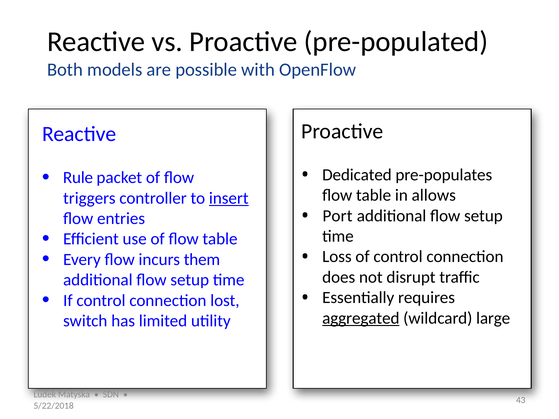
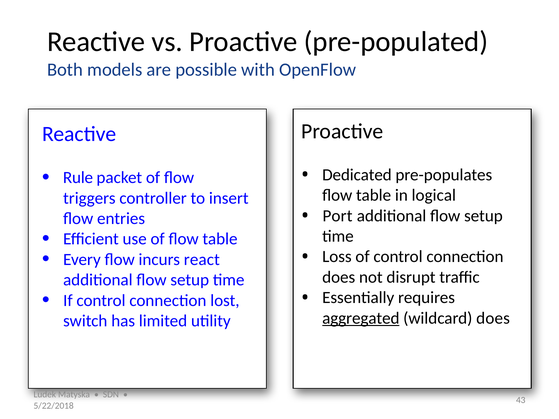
allows: allows -> logical (434, 195)
insert underline: present -> none (229, 198)
them: them -> react (202, 260)
wildcard large: large -> does (493, 318)
